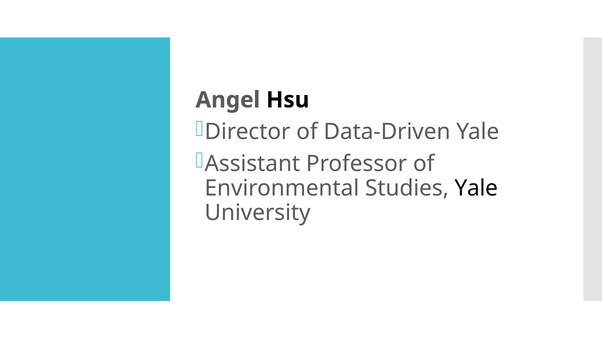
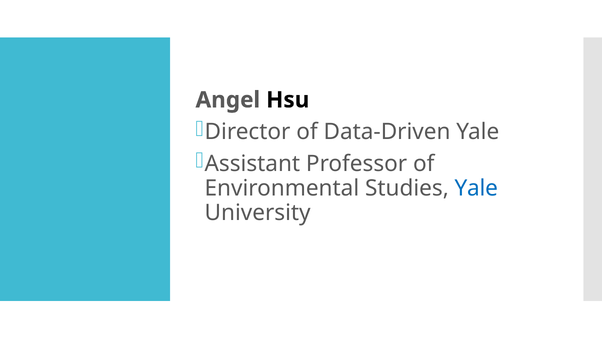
Yale colour: black -> blue (476, 188)
